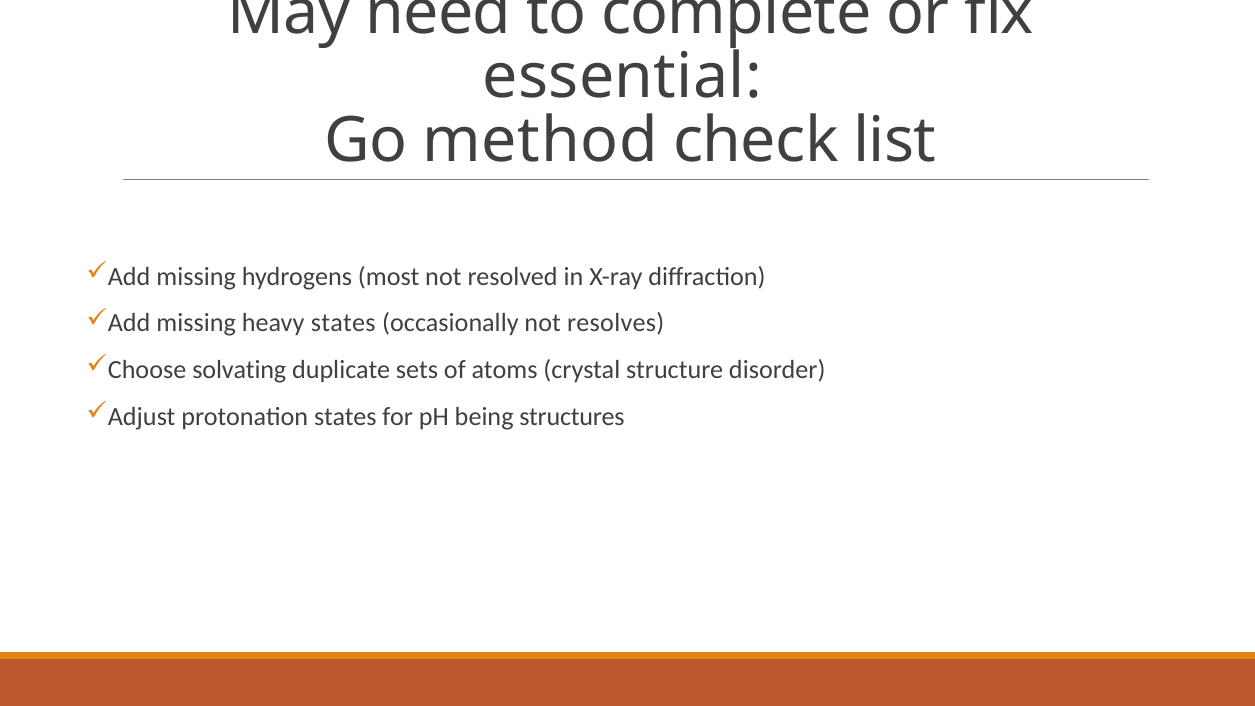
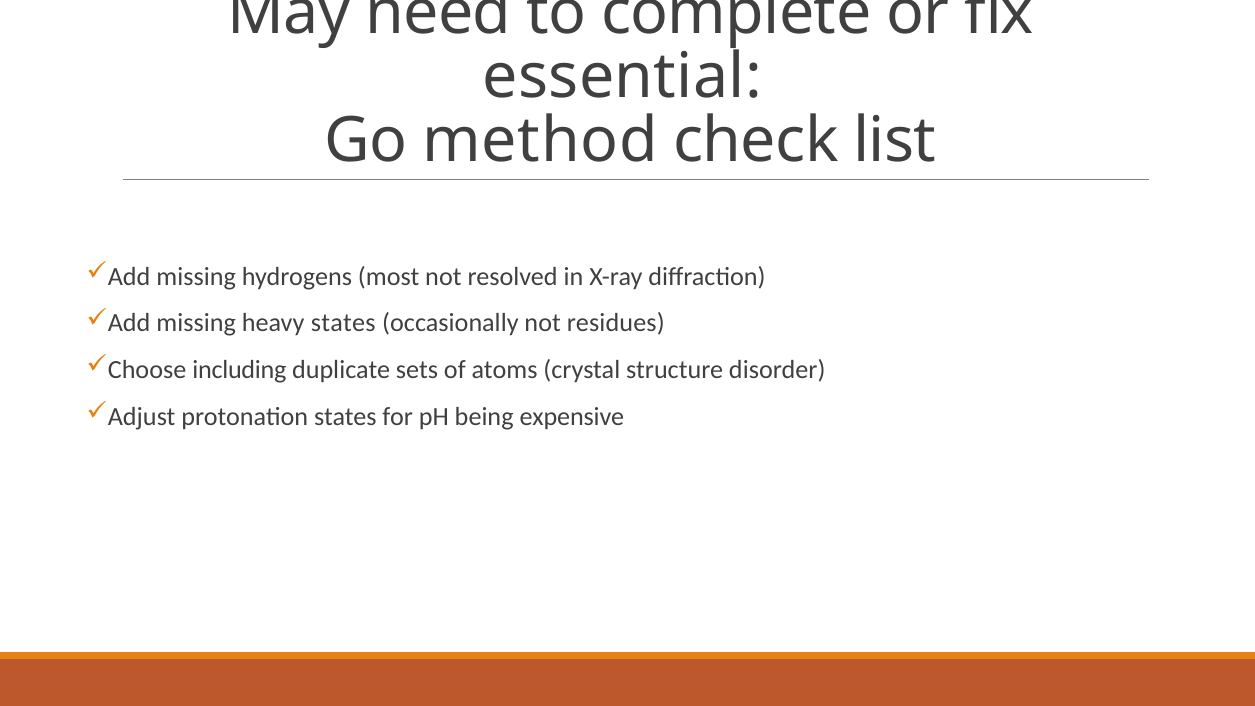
resolves: resolves -> residues (616, 323)
solvating: solvating -> including (239, 370)
structures: structures -> expensive (572, 416)
